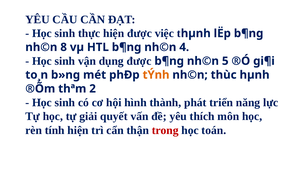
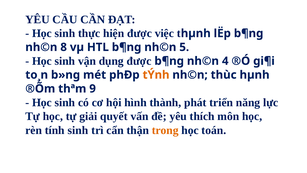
4: 4 -> 5 (184, 47)
5: 5 -> 4 (225, 61)
2: 2 -> 9 (93, 89)
tính hiện: hiện -> sinh (78, 130)
trong colour: red -> orange (165, 130)
